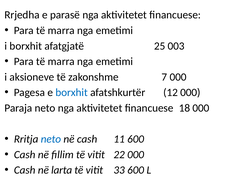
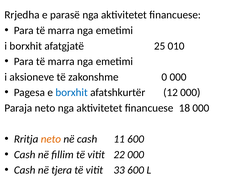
003: 003 -> 010 (176, 46)
7: 7 -> 0 (164, 77)
neto colour: blue -> orange (51, 139)
larta: larta -> tjera (62, 170)
